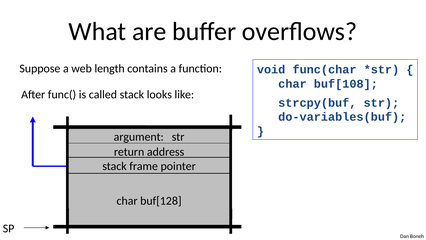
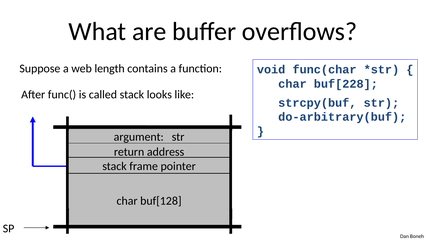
buf[108: buf[108 -> buf[228 (346, 84)
do-variables(buf: do-variables(buf -> do-arbitrary(buf (342, 117)
